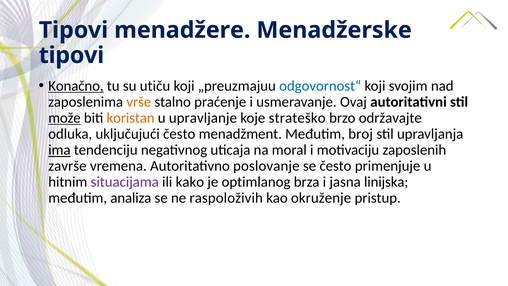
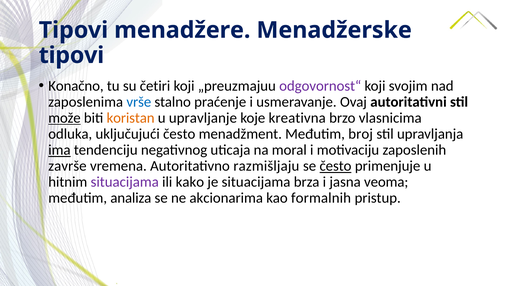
Konačno underline: present -> none (76, 86)
utiču: utiču -> četiri (155, 86)
odgovornost“ colour: blue -> purple (320, 86)
vrše colour: orange -> blue (139, 102)
strateško: strateško -> kreativna (297, 118)
održavajte: održavajte -> vlasnicima (390, 118)
poslovanje: poslovanje -> razmišljaju (266, 166)
često underline: none -> present (336, 166)
je optimlanog: optimlanog -> situacijama (256, 182)
linijska: linijska -> veoma (386, 182)
raspoloživih: raspoloživih -> akcionarima (226, 198)
okruženje: okruženje -> formalnih (321, 198)
